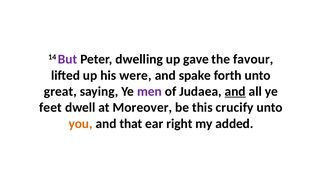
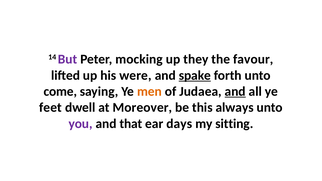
dwelling: dwelling -> mocking (139, 59)
gave: gave -> they (196, 59)
spake underline: none -> present (195, 75)
great: great -> come (60, 91)
men colour: purple -> orange (149, 91)
crucify: crucify -> always (235, 108)
you colour: orange -> purple (81, 124)
right: right -> days (179, 124)
added: added -> sitting (234, 124)
